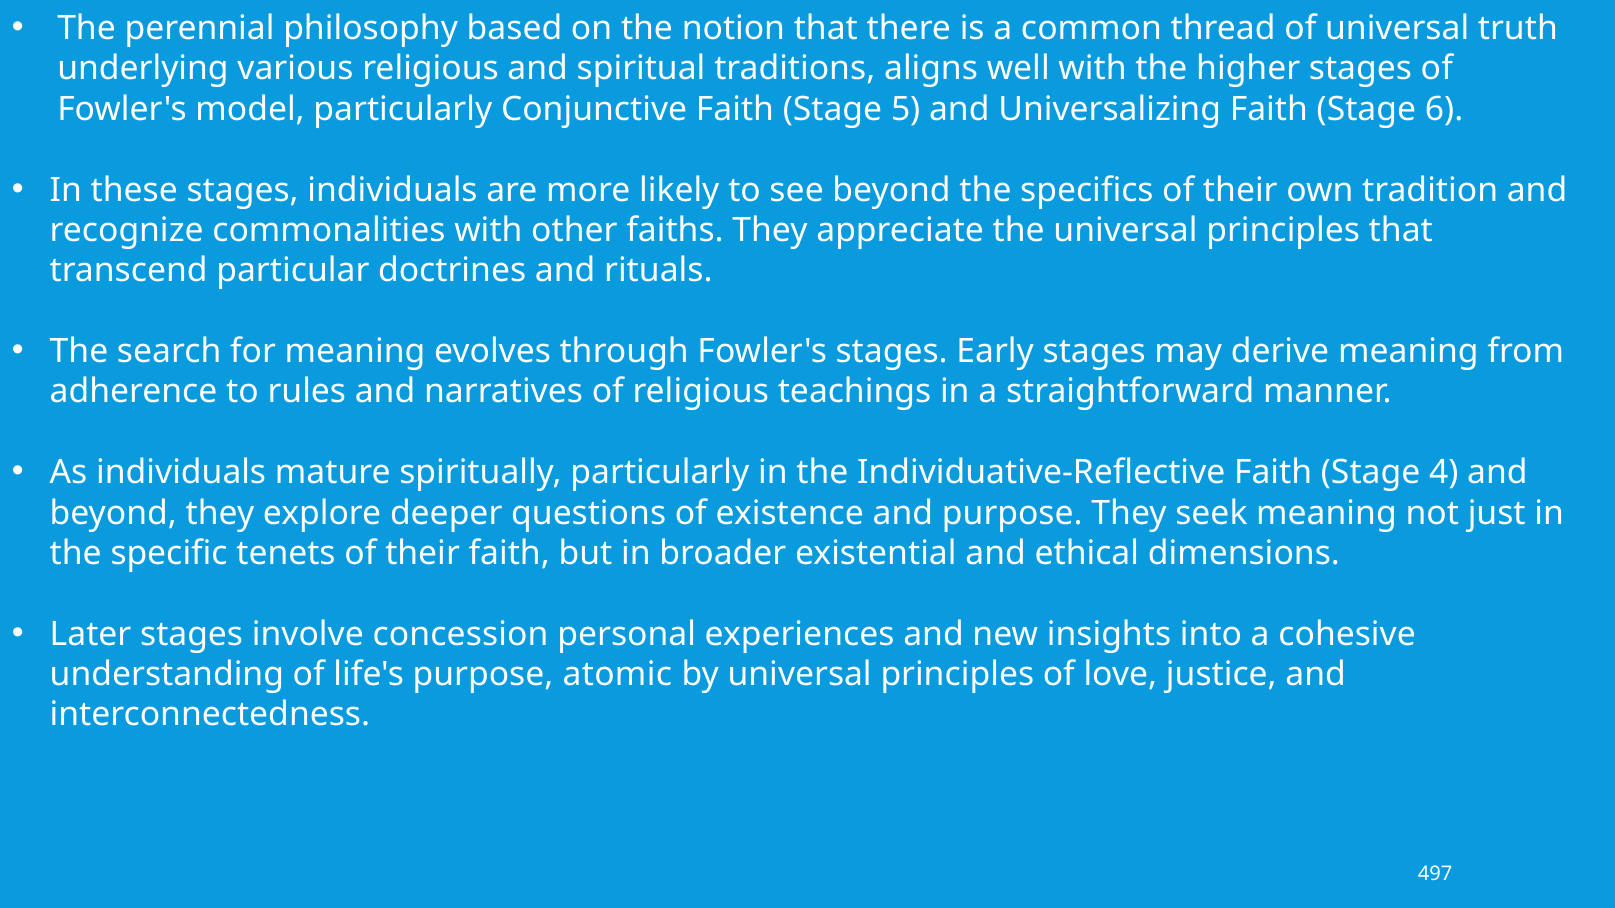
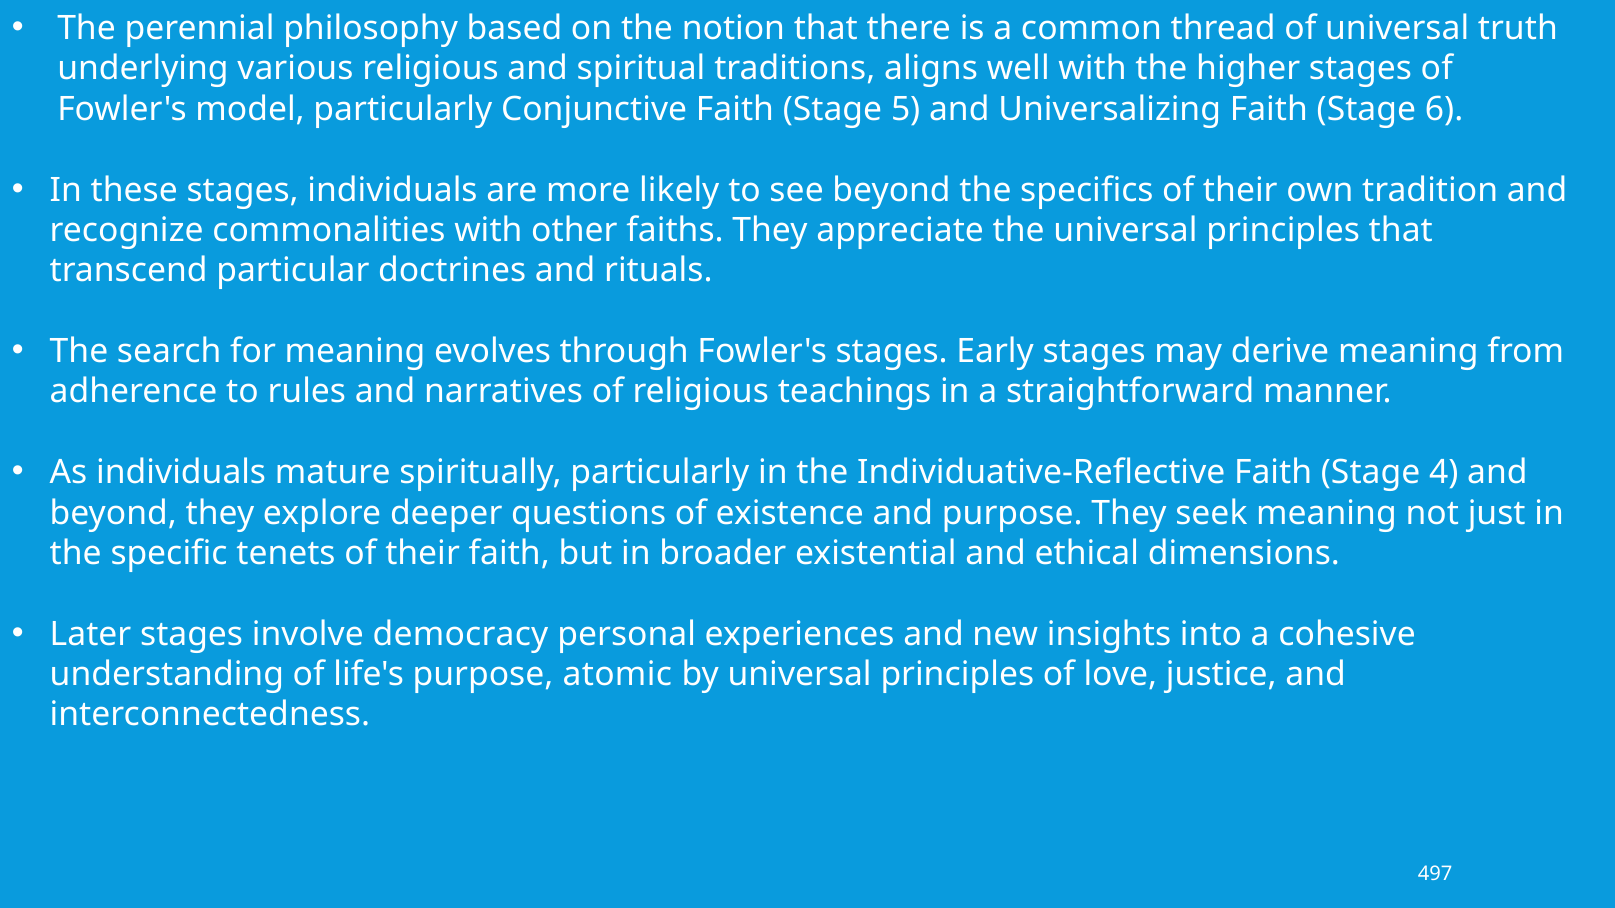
concession: concession -> democracy (460, 634)
